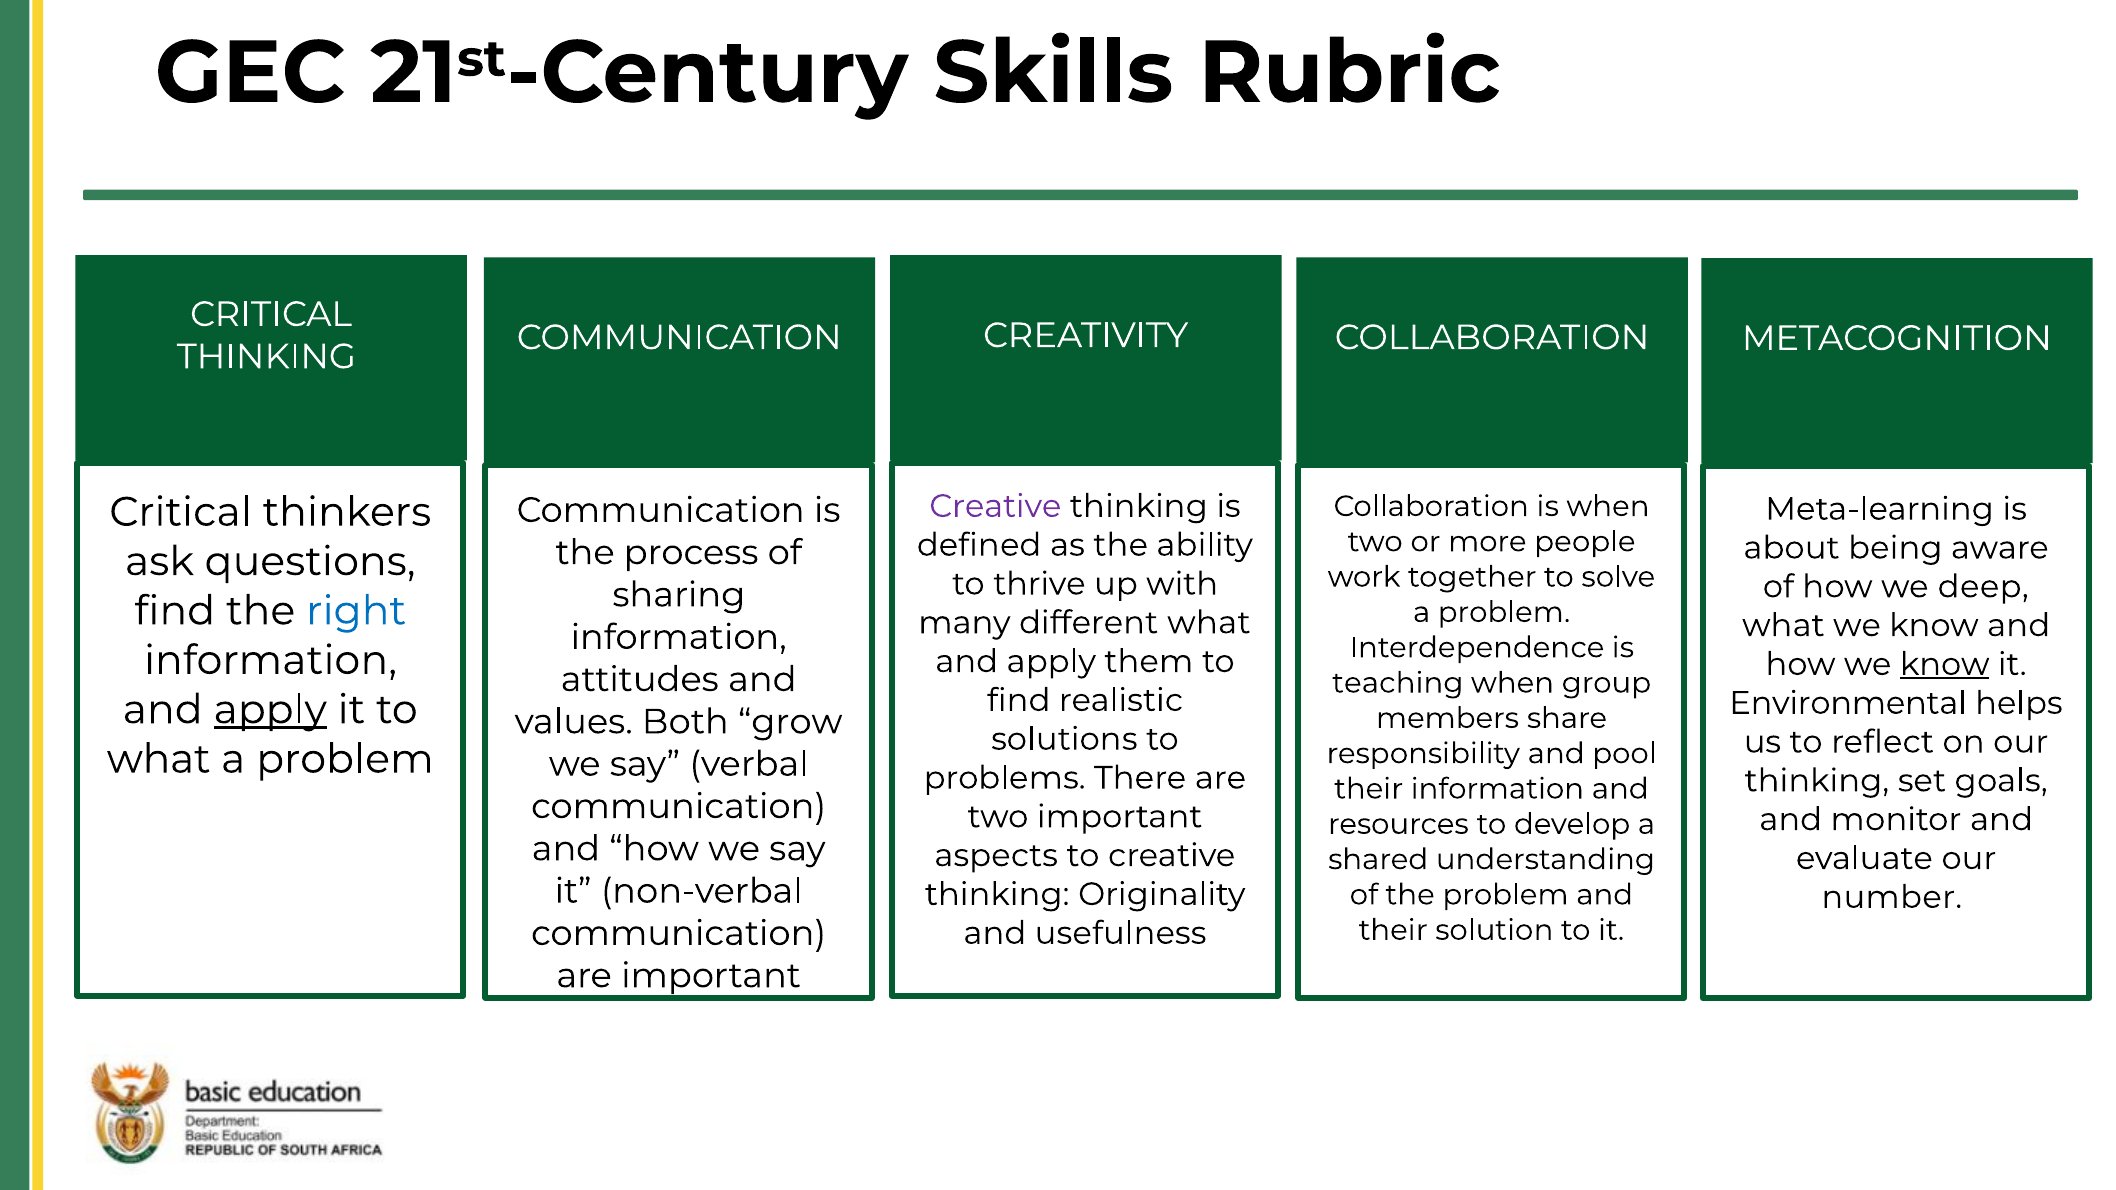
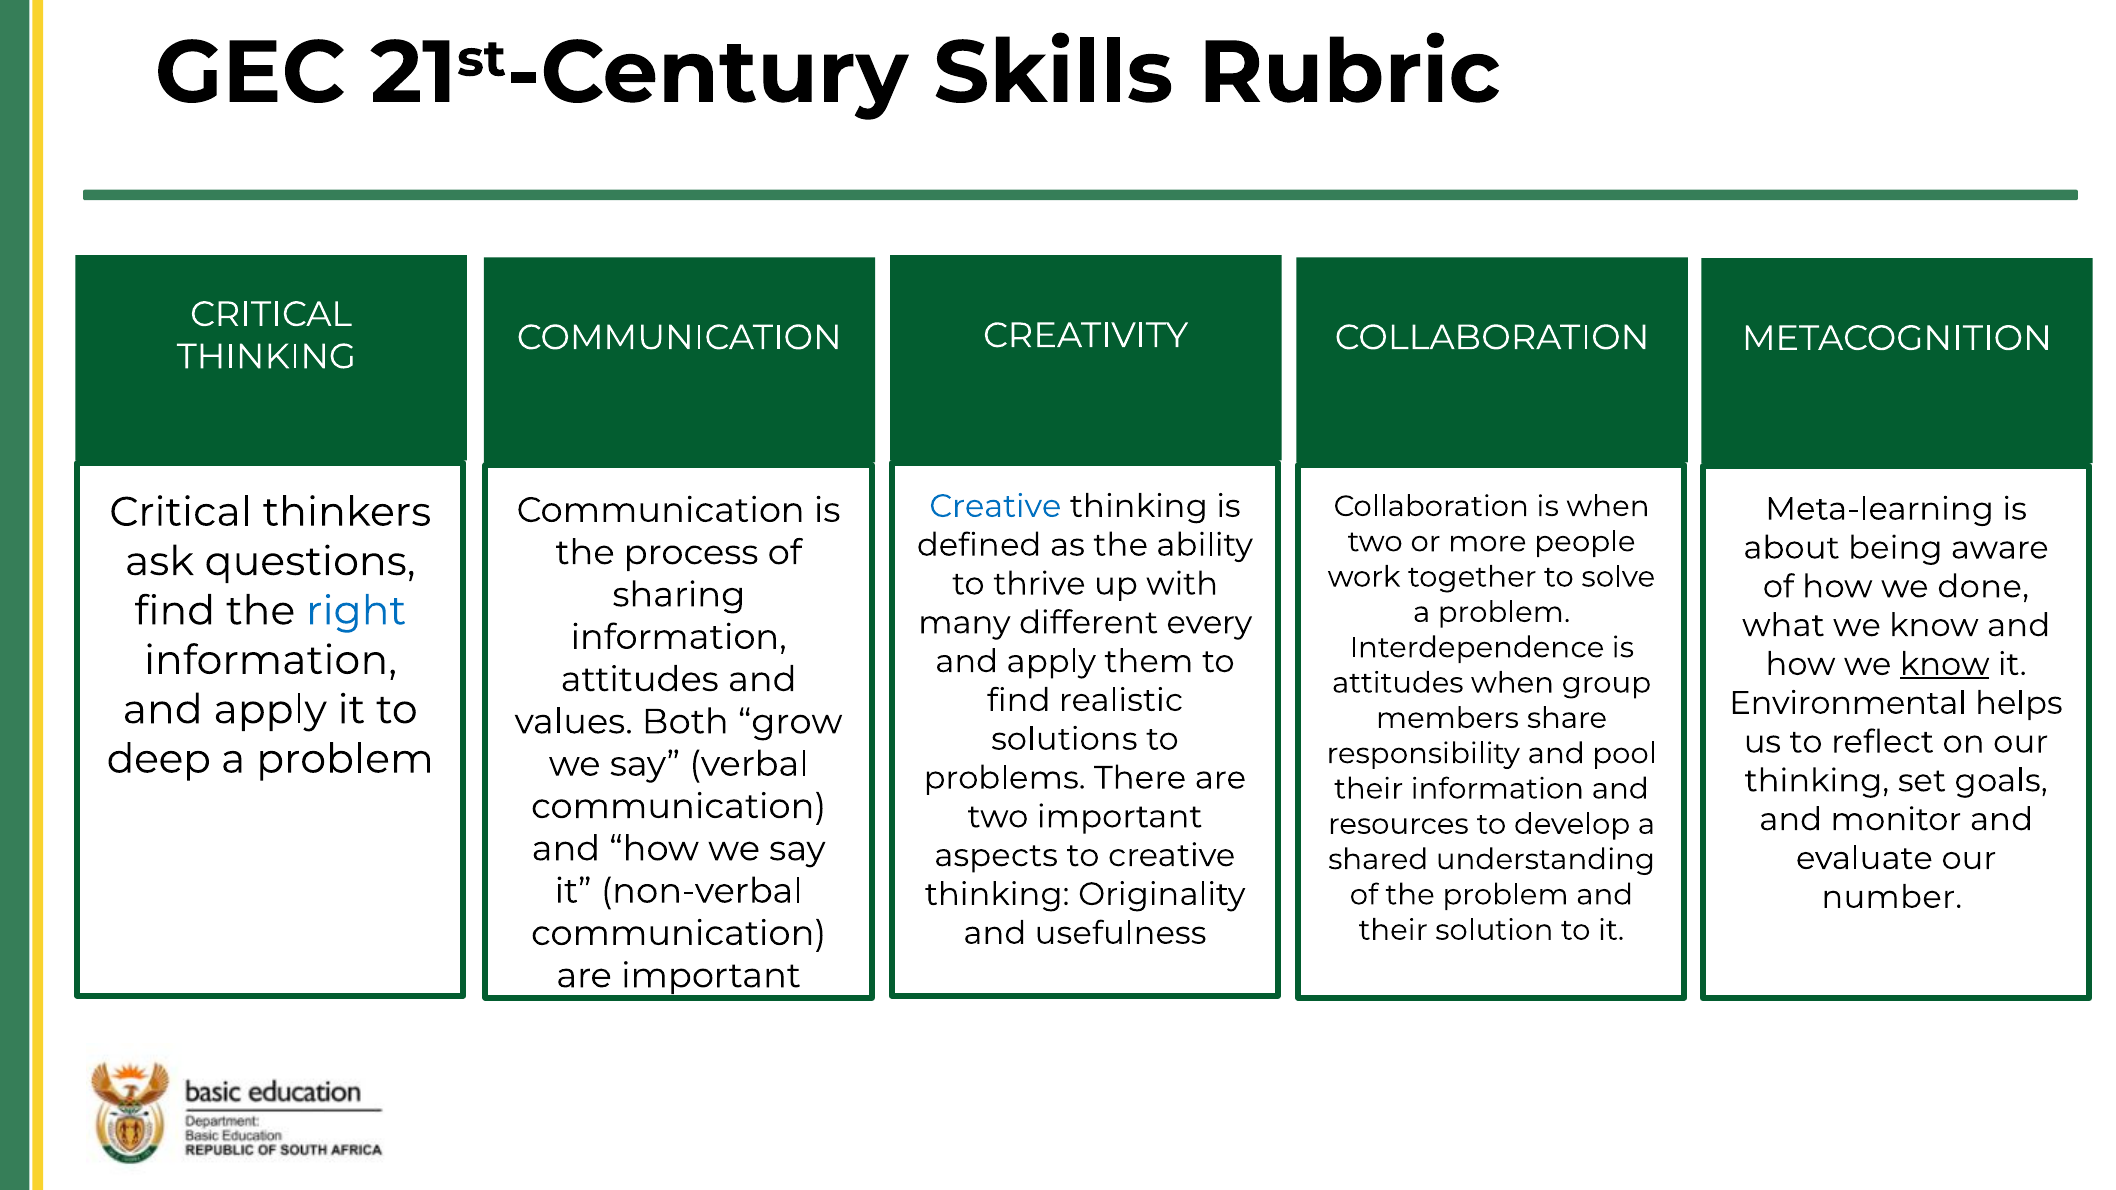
Creative colour: purple -> blue (995, 506)
deep: deep -> done (1983, 587)
different what: what -> every (1209, 623)
teaching: teaching -> attitudes (1398, 683)
apply underline: present -> none (270, 710)
what: what -> deep (159, 759)
